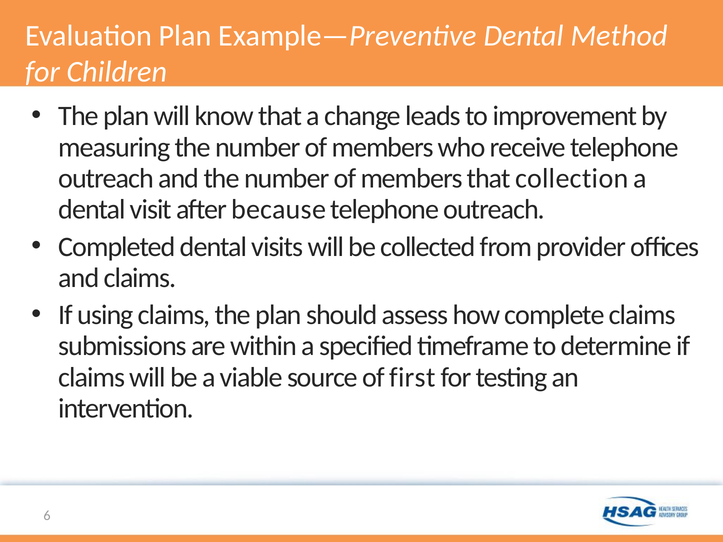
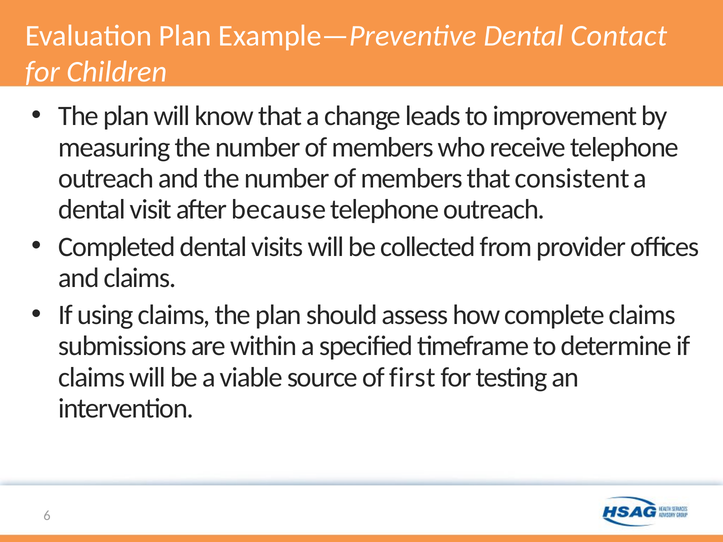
Method: Method -> Contact (619, 36)
collection: collection -> consistent (572, 179)
